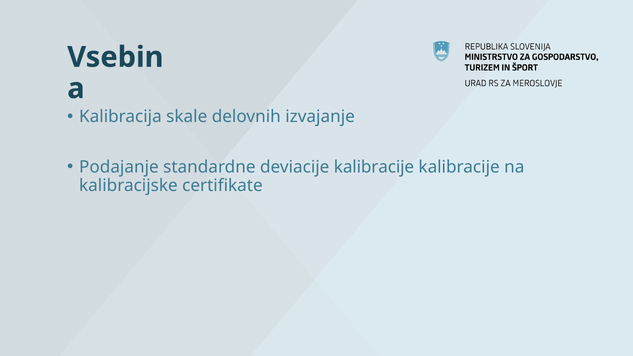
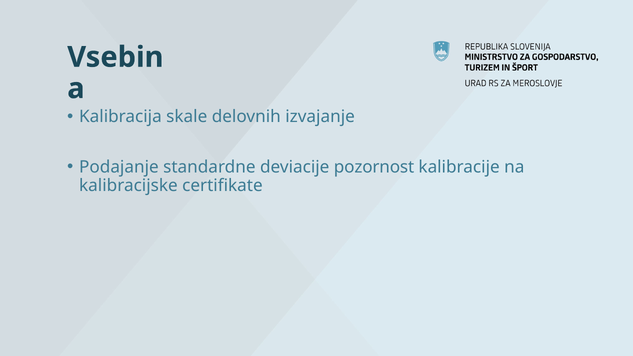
deviacije kalibracije: kalibracije -> pozornost (374, 167)
